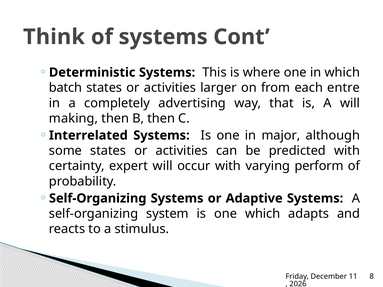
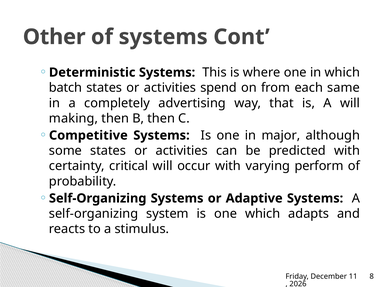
Think: Think -> Other (54, 37)
larger: larger -> spend (219, 88)
entre: entre -> same (344, 88)
Interrelated: Interrelated -> Competitive (88, 135)
expert: expert -> critical (129, 166)
